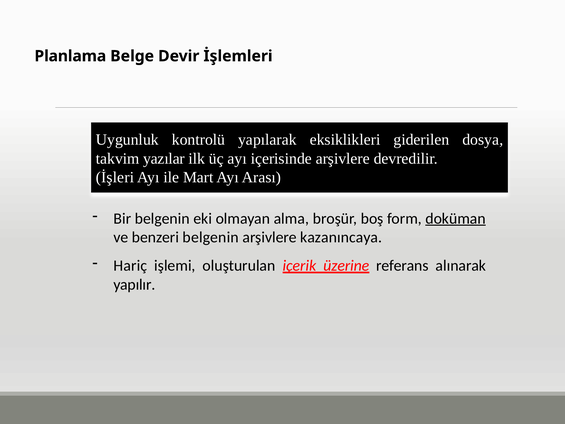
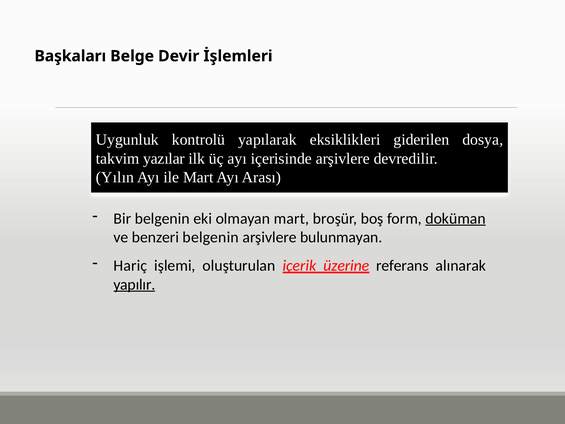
Planlama: Planlama -> Başkaları (70, 56)
İşleri: İşleri -> Yılın (115, 177)
olmayan alma: alma -> mart (291, 218)
kazanıncaya: kazanıncaya -> bulunmayan (341, 237)
yapılır underline: none -> present (134, 284)
